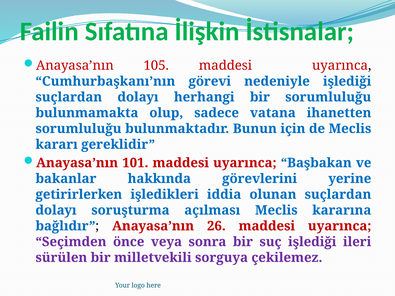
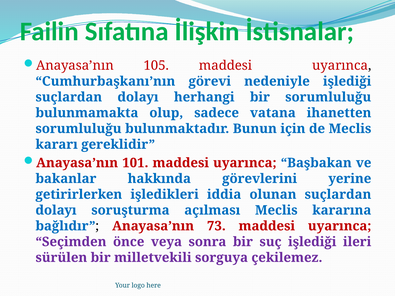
26: 26 -> 73 (216, 226)
